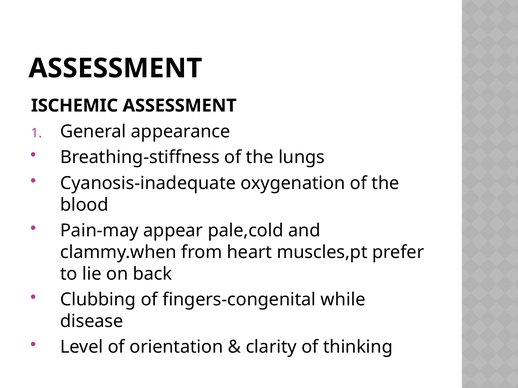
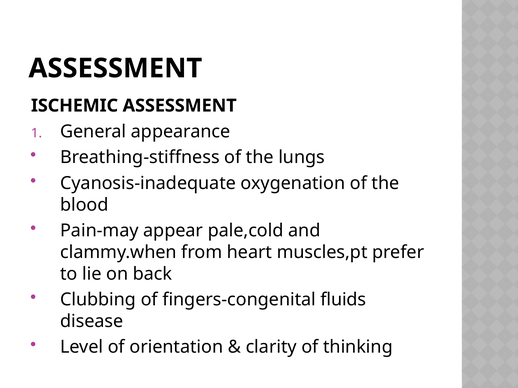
while: while -> fluids (343, 300)
